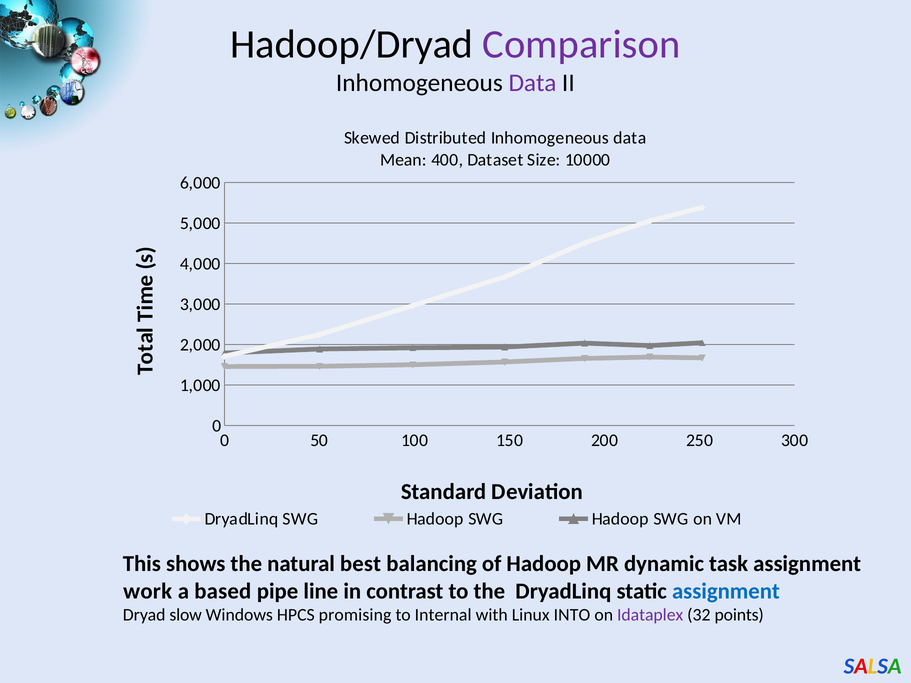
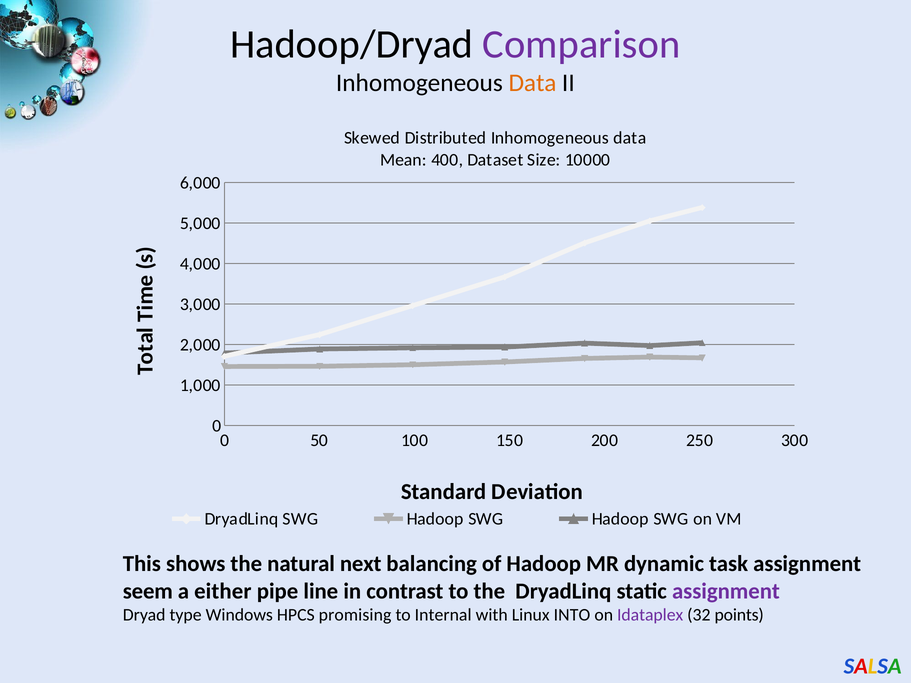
Data colour: purple -> orange (533, 83)
best: best -> next (361, 564)
work: work -> seem (148, 591)
based: based -> either (223, 591)
assignment colour: blue -> purple (726, 591)
slow: slow -> type (186, 615)
